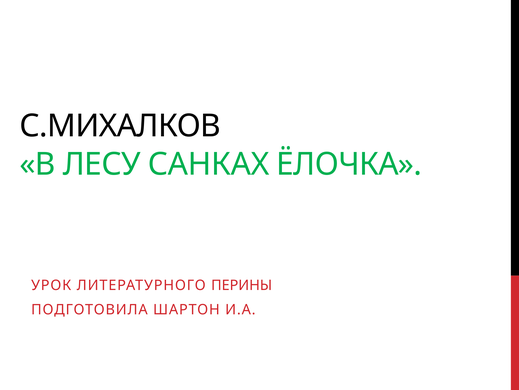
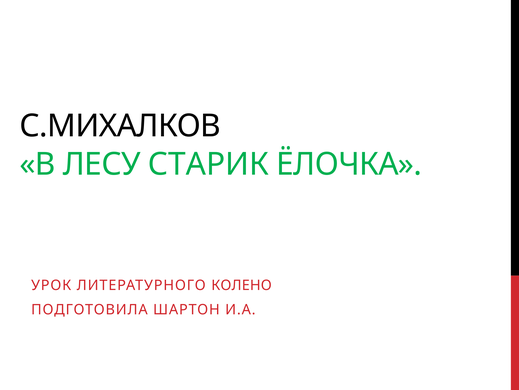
САНКАХ: САНКАХ -> СТАРИК (208, 164)
ПЕРИНЫ: ПЕРИНЫ -> КОЛЕНО (242, 285)
